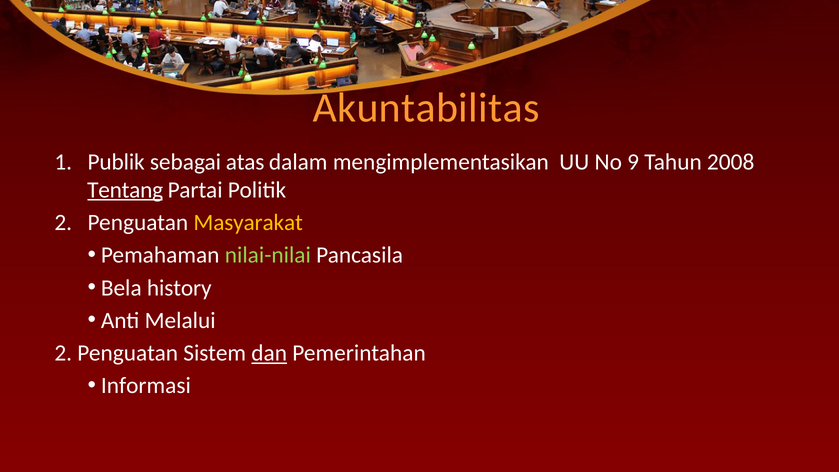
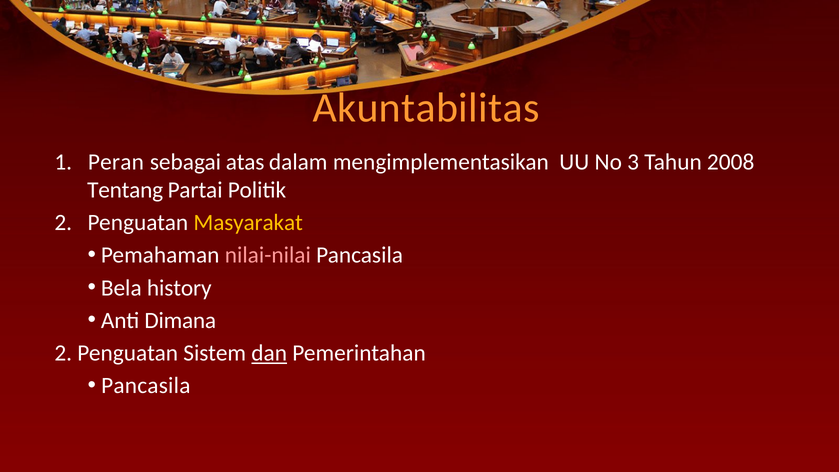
Publik: Publik -> Peran (116, 162)
9: 9 -> 3 (633, 162)
Tentang underline: present -> none (125, 190)
nilai-nilai colour: light green -> pink (268, 255)
Melalui: Melalui -> Dimana (180, 320)
Informasi: Informasi -> Pancasila (146, 386)
